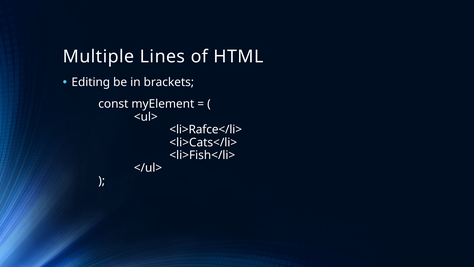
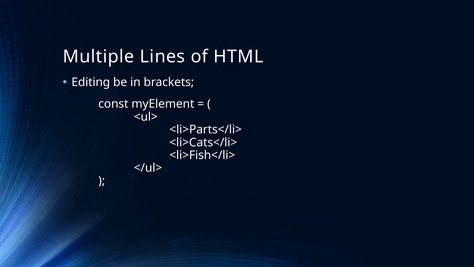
<li>Rafce</li>: <li>Rafce</li> -> <li>Parts</li> (206, 129)
